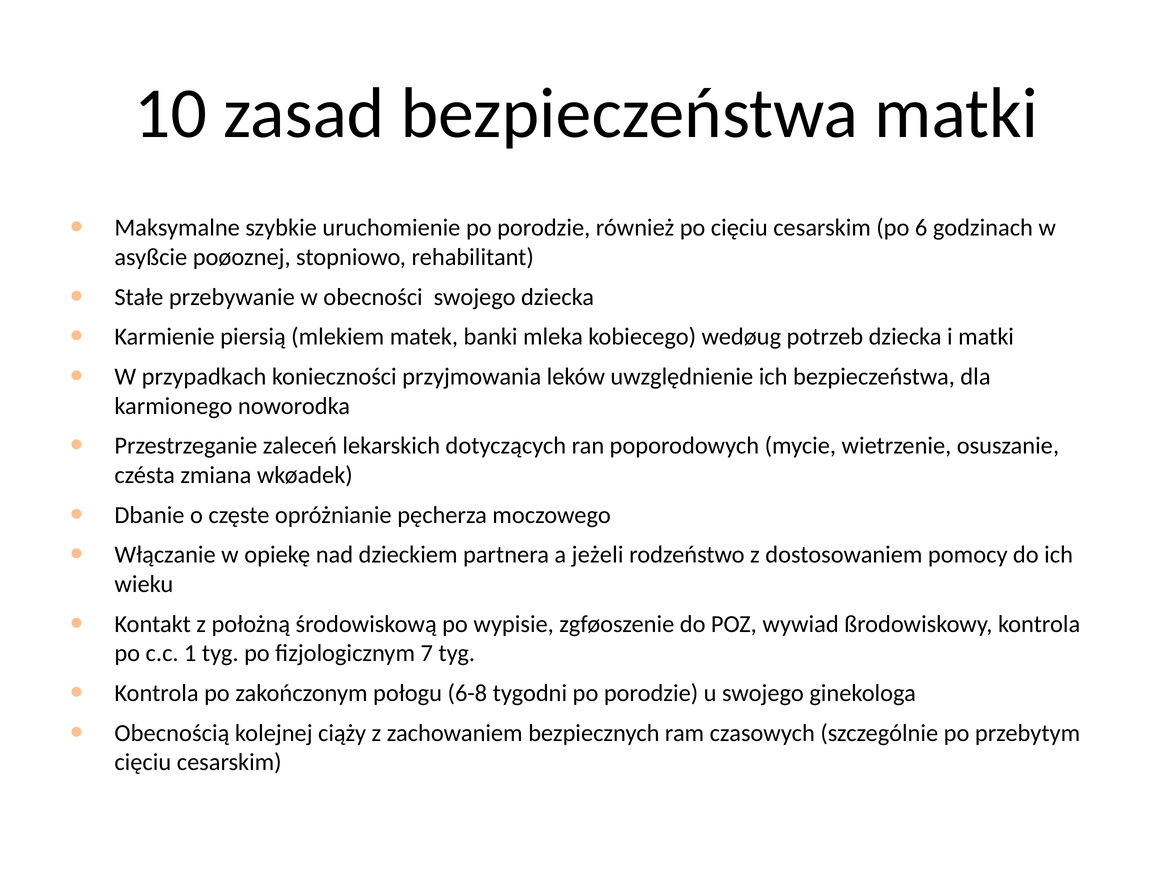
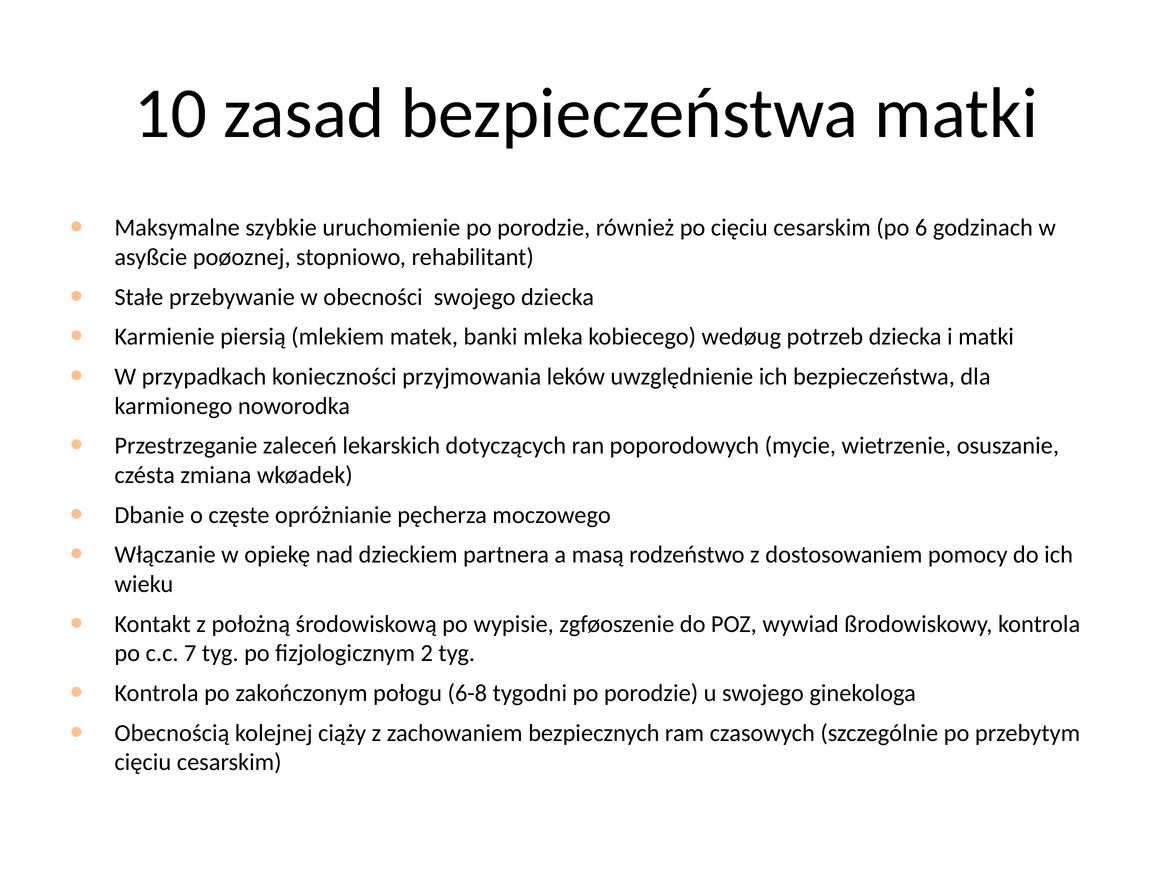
jeżeli: jeżeli -> masą (598, 555)
1: 1 -> 7 (190, 653)
7: 7 -> 2 (427, 653)
